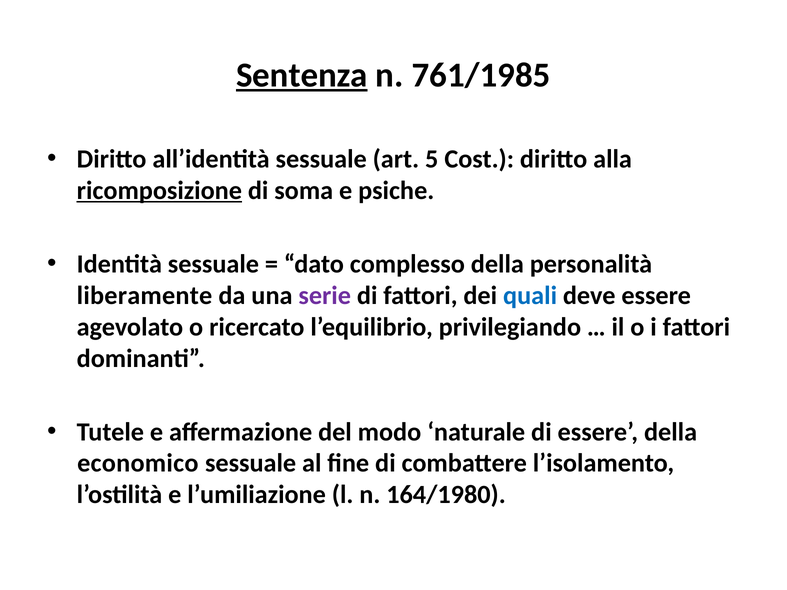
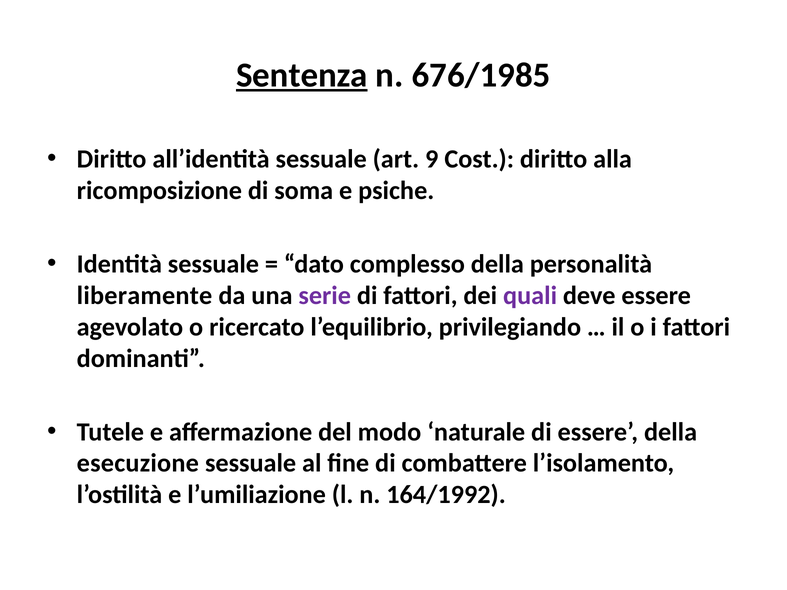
761/1985: 761/1985 -> 676/1985 (481, 75)
5: 5 -> 9 (432, 159)
ricomposizione underline: present -> none (159, 191)
quali colour: blue -> purple (530, 296)
economico: economico -> esecuzione (138, 464)
164/1980: 164/1980 -> 164/1992 (446, 495)
